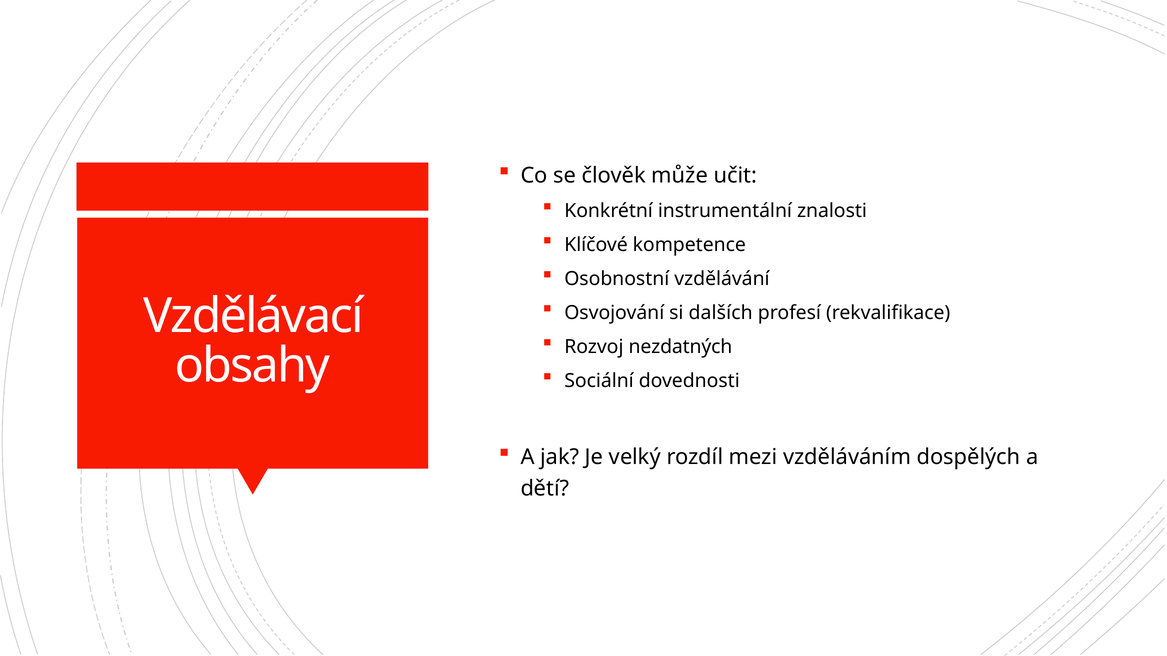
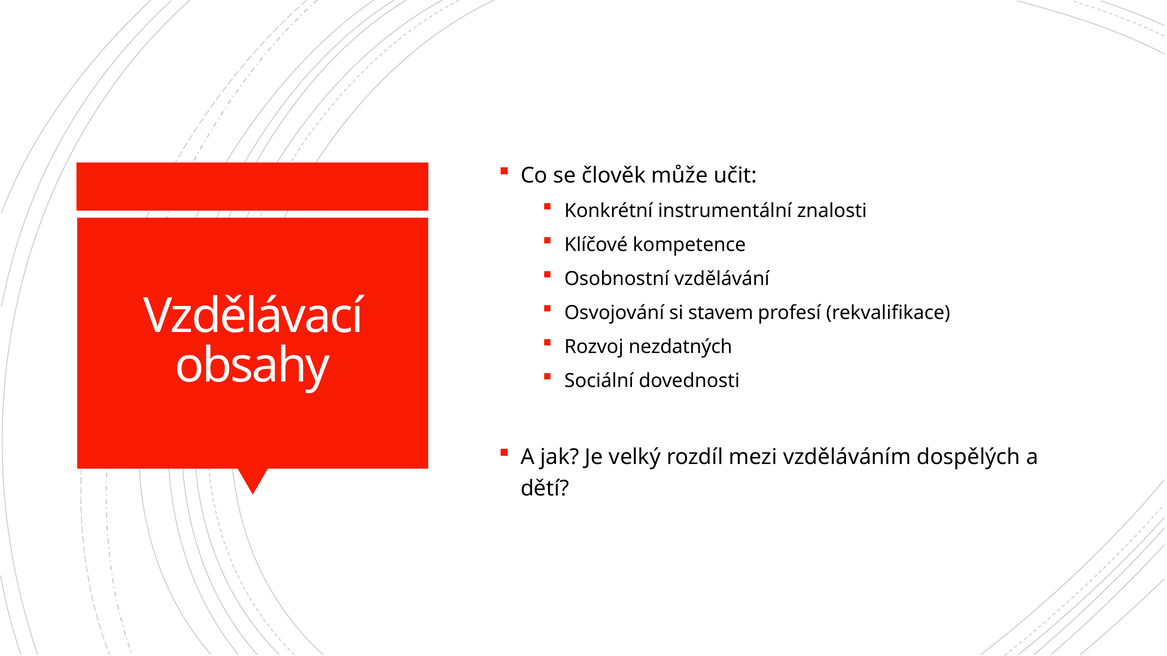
dalších: dalších -> stavem (721, 313)
